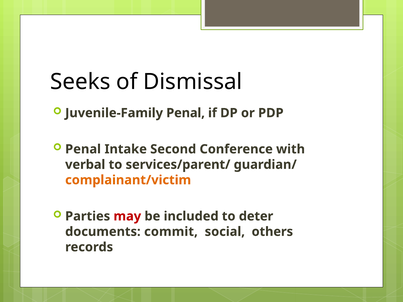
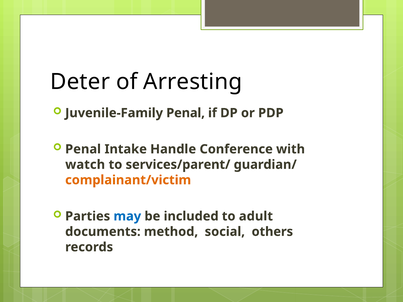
Seeks: Seeks -> Deter (80, 82)
Dismissal: Dismissal -> Arresting (193, 82)
Second: Second -> Handle (173, 149)
verbal: verbal -> watch (85, 165)
may colour: red -> blue (127, 216)
deter: deter -> adult (256, 216)
commit: commit -> method (171, 232)
